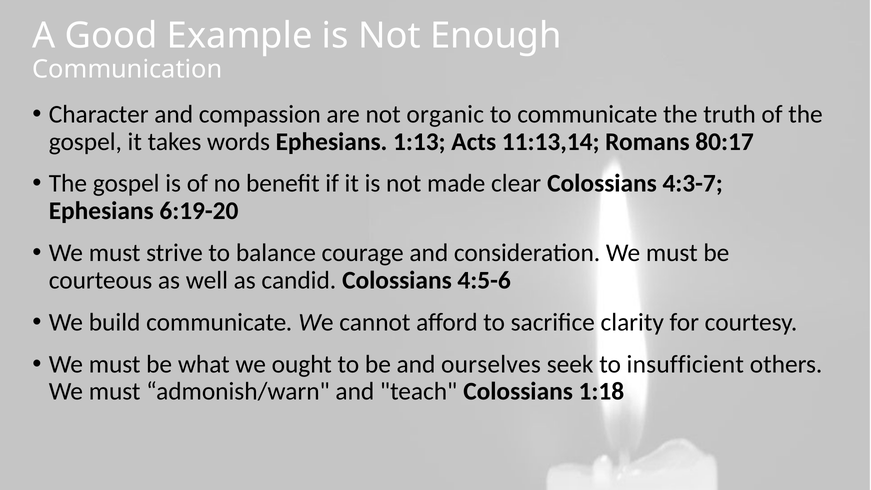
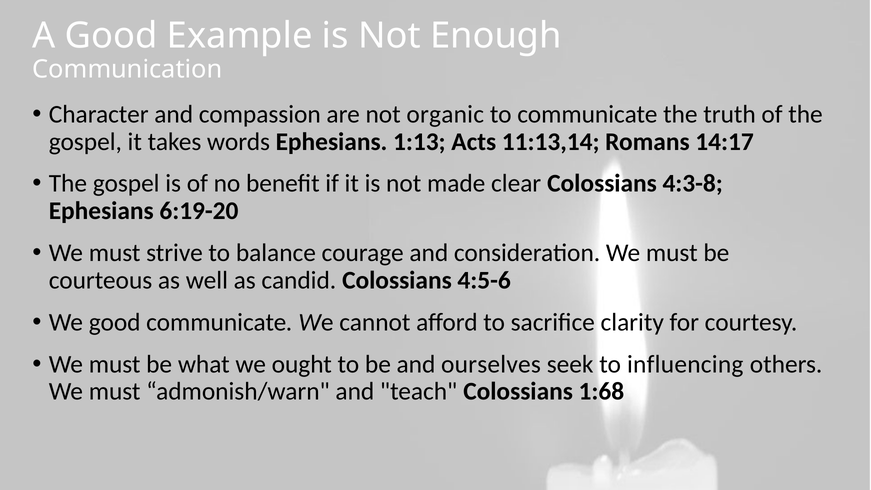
80:17: 80:17 -> 14:17 (725, 142)
4:3-7: 4:3-7 -> 4:3-8 (693, 184)
We build: build -> good (115, 322)
insufficient: insufficient -> influencing (685, 364)
1:18: 1:18 -> 1:68 (601, 391)
